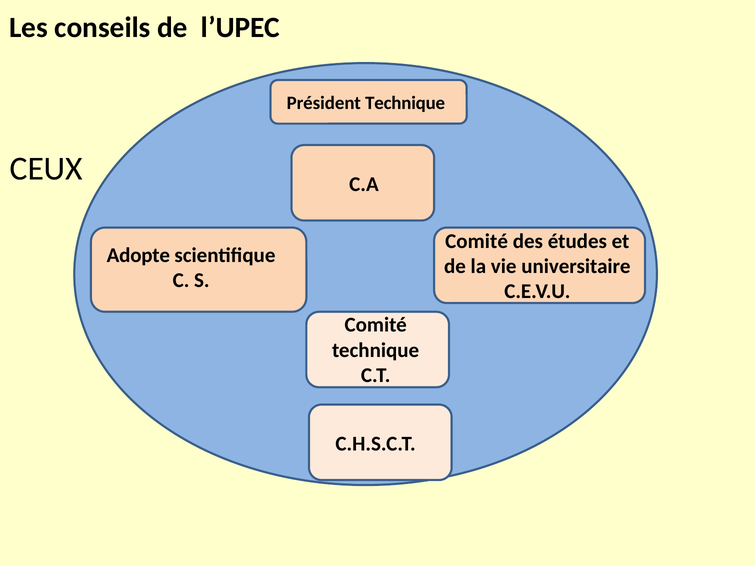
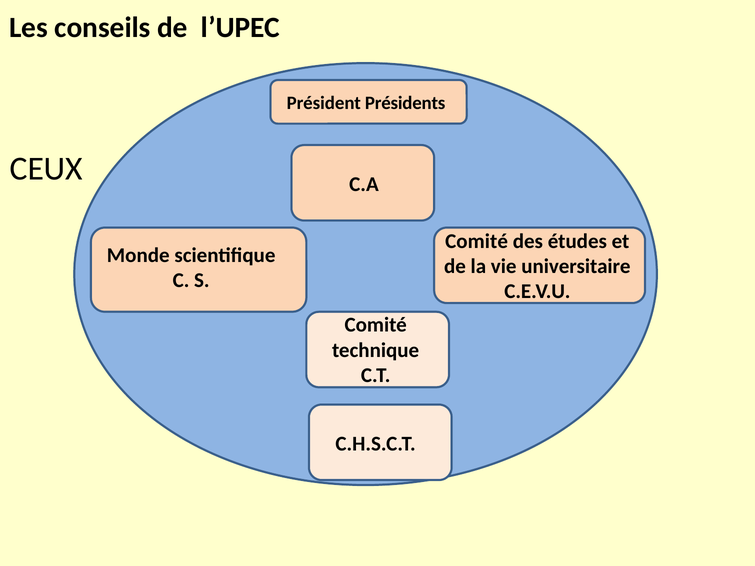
Président Technique: Technique -> Présidents (405, 103)
Adopte: Adopte -> Monde (138, 255)
